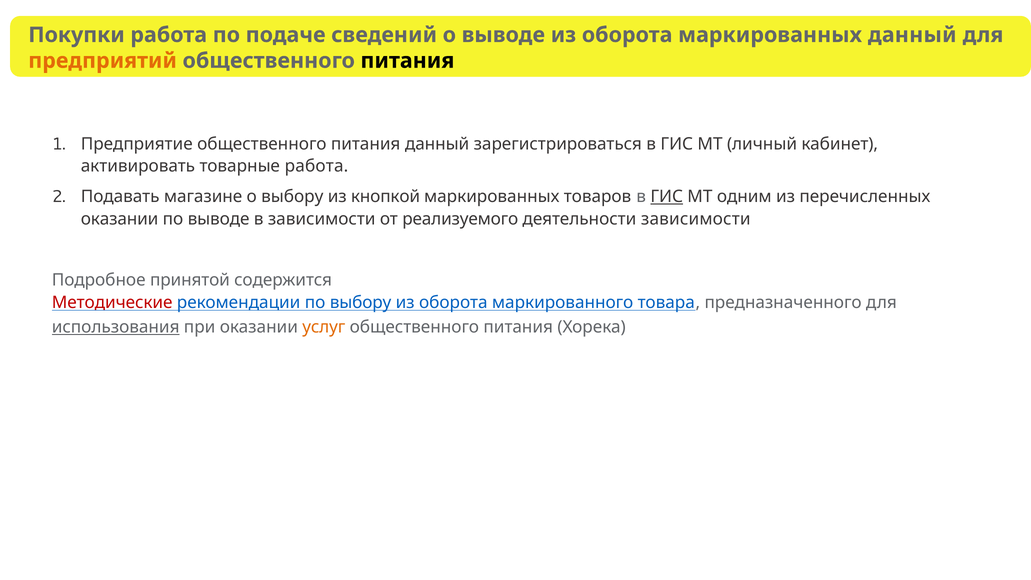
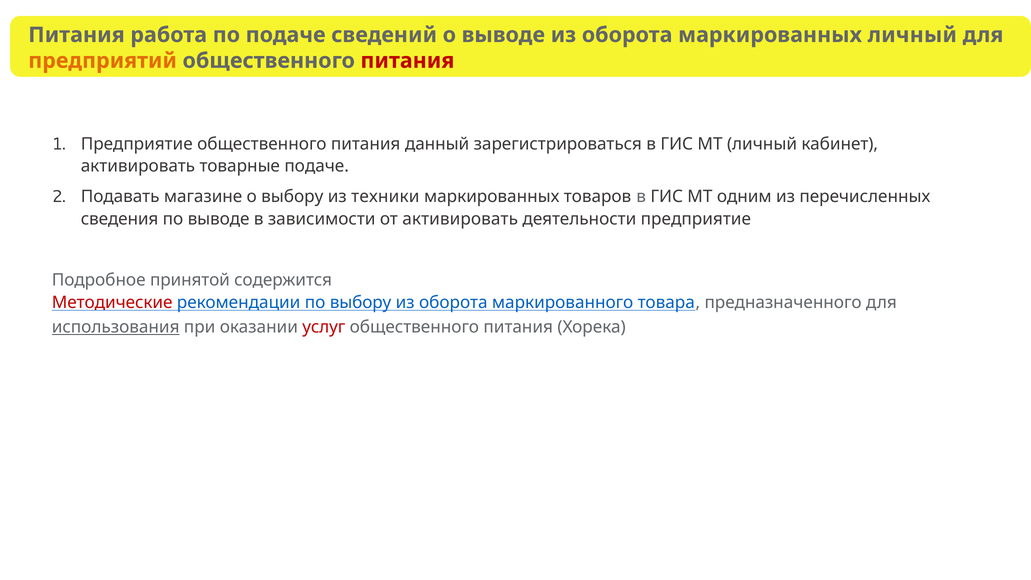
Покупки: Покупки -> Питания (76, 35)
маркированных данный: данный -> личный (912, 35)
питания colour: black -> red (407, 61)
товарные работа: работа -> подаче (317, 166)
кнопкой: кнопкой -> техники (385, 197)
ГИС underline: present -> none (667, 197)
оказании: оказании -> сведения (120, 219)
от реализуемого: реализуемого -> активировать (460, 219)
деятельности зависимости: зависимости -> предприятие (696, 219)
услуг colour: orange -> red (324, 327)
